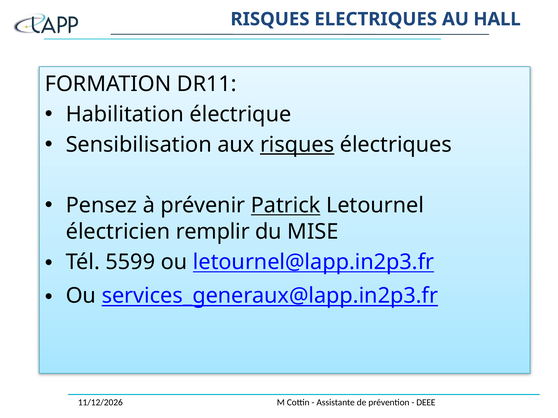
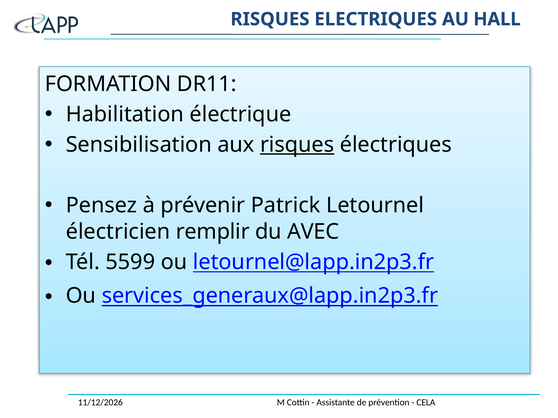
Patrick underline: present -> none (286, 206)
MISE: MISE -> AVEC (313, 232)
DEEE: DEEE -> CELA (426, 403)
